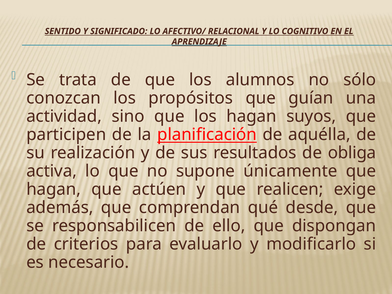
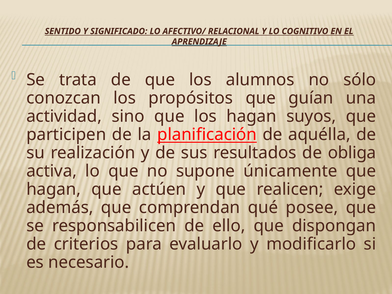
desde: desde -> posee (312, 208)
